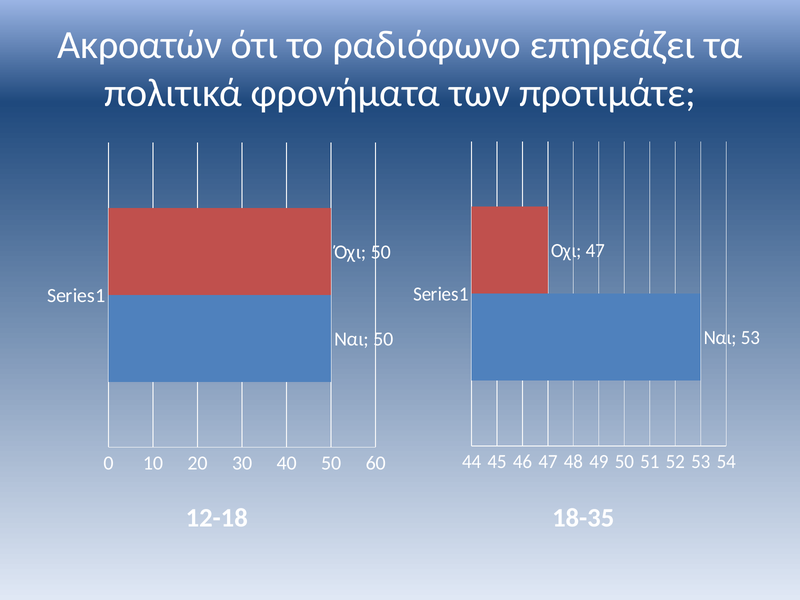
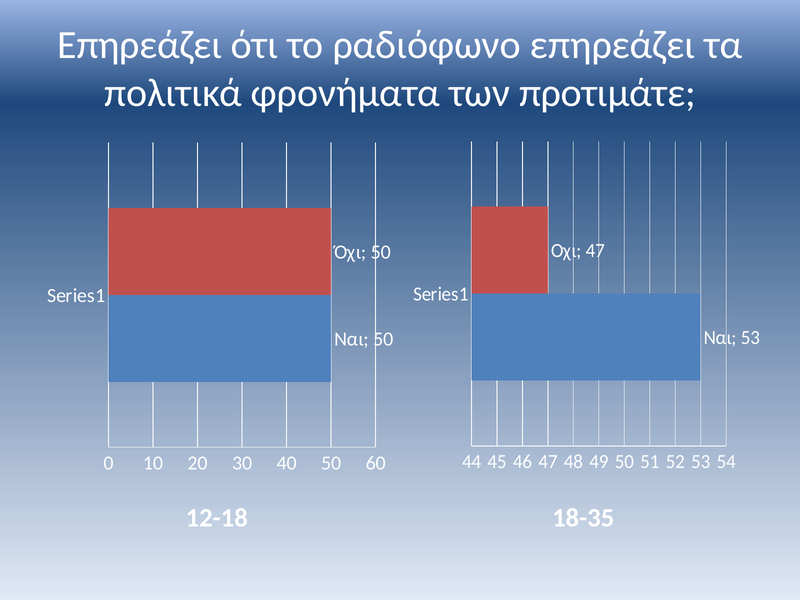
Ακροατών: Ακροατών -> Επηρεάζει (140, 45)
